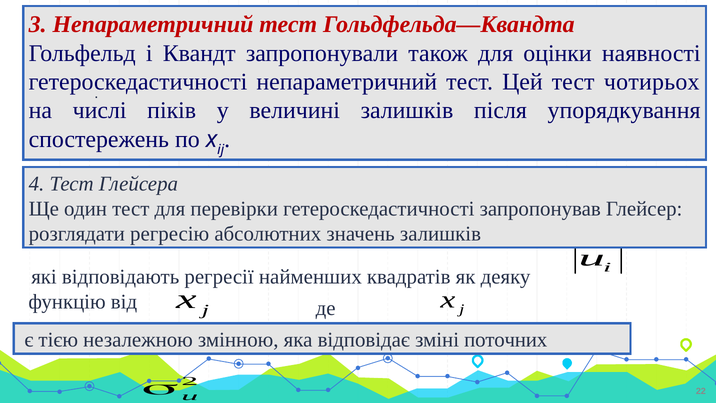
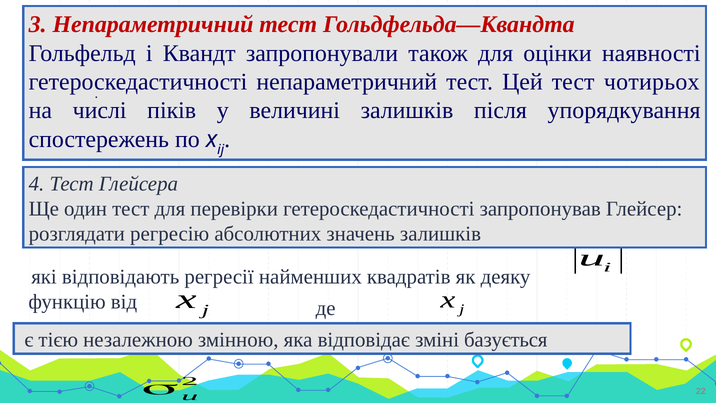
поточних: поточних -> базується (506, 340)
